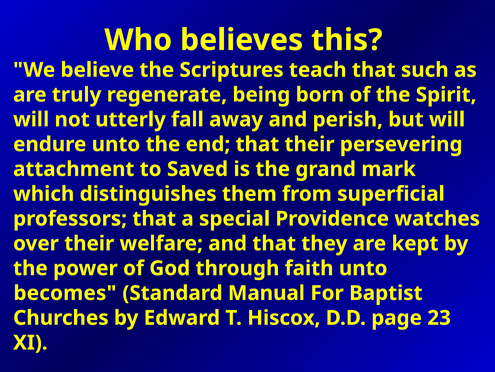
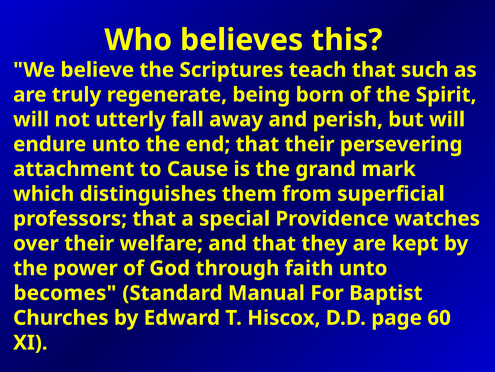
Saved: Saved -> Cause (198, 169)
23: 23 -> 60 (439, 317)
